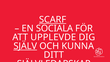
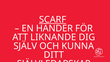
SOCIALA: SOCIALA -> HÄNDER (54, 28)
UPPLEVDE: UPPLEVDE -> LIKNANDE (53, 37)
SJÄLV underline: present -> none (25, 46)
